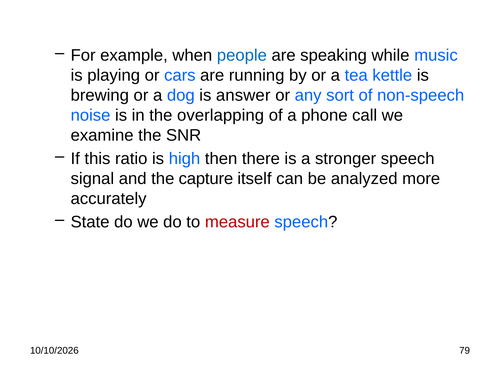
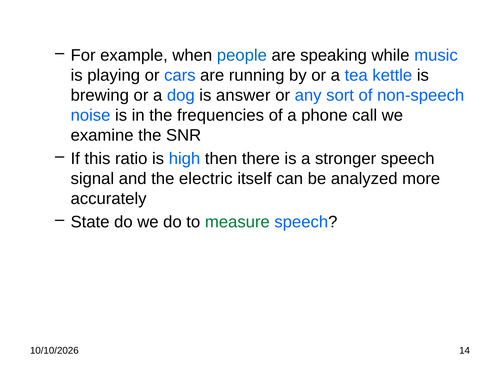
overlapping: overlapping -> frequencies (221, 115)
capture: capture -> electric (206, 179)
measure colour: red -> green (237, 222)
79: 79 -> 14 (465, 351)
